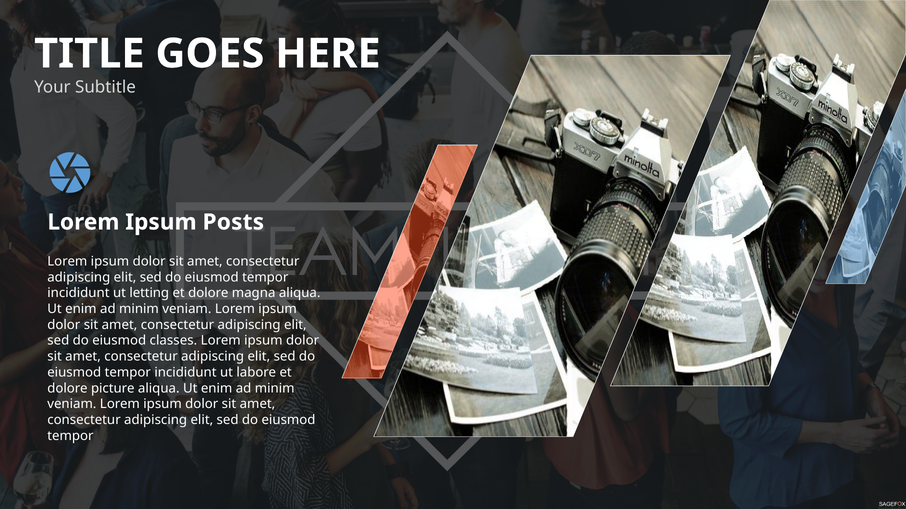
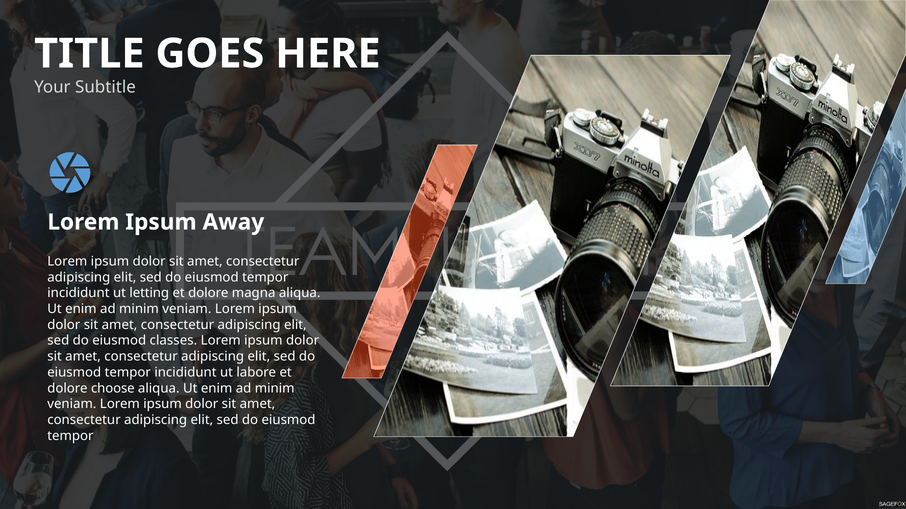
Posts: Posts -> Away (233, 222)
picture: picture -> choose (113, 389)
